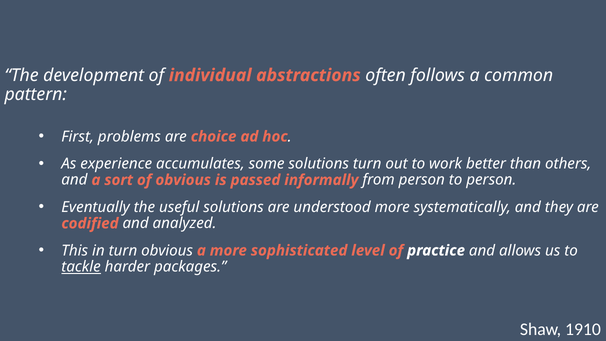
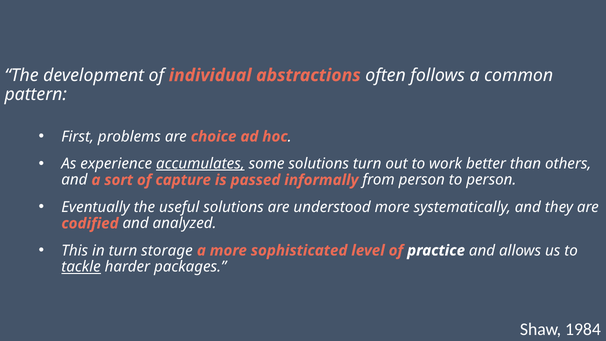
accumulates underline: none -> present (200, 164)
of obvious: obvious -> capture (183, 180)
turn obvious: obvious -> storage (167, 250)
1910: 1910 -> 1984 (583, 329)
